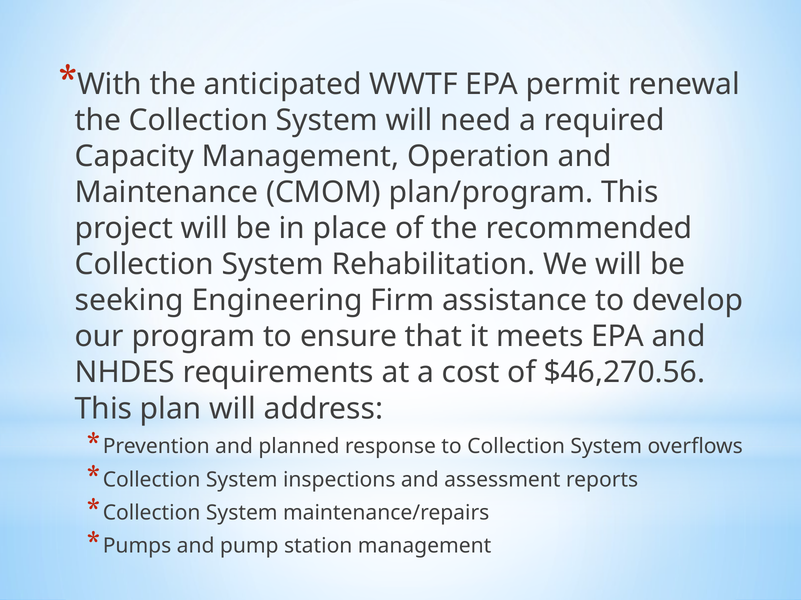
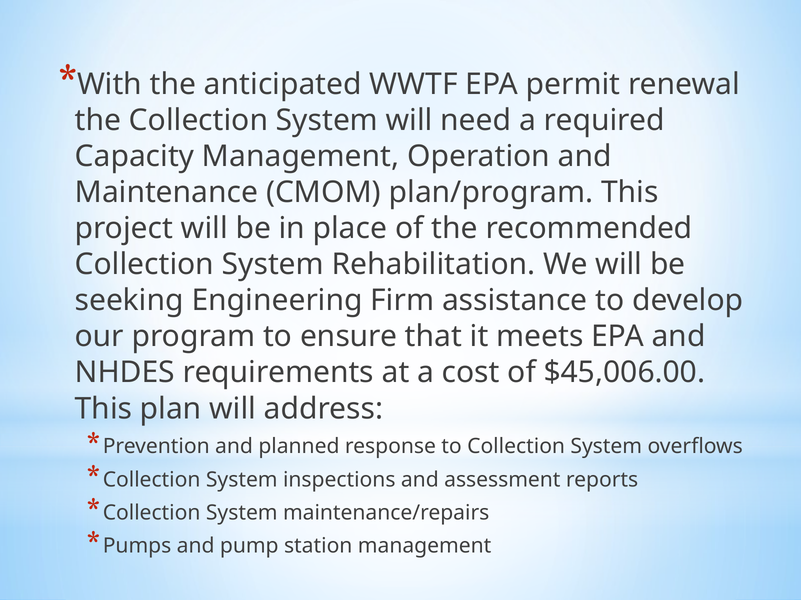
$46,270.56: $46,270.56 -> $45,006.00 (624, 373)
